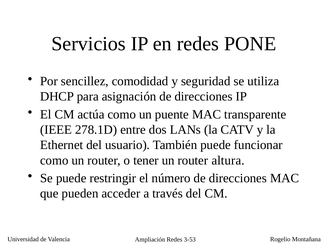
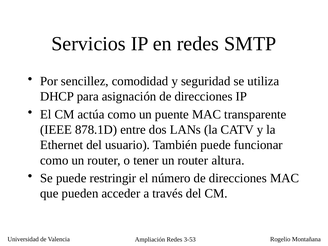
PONE: PONE -> SMTP (250, 44)
278.1D: 278.1D -> 878.1D (96, 130)
